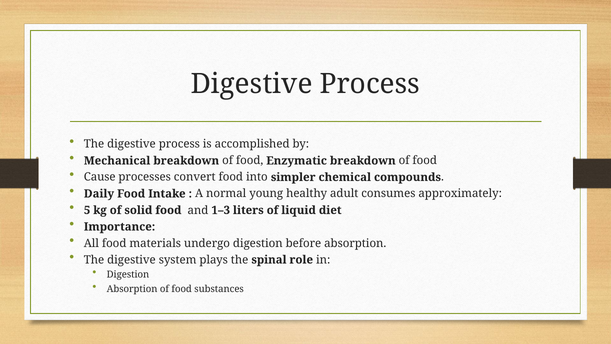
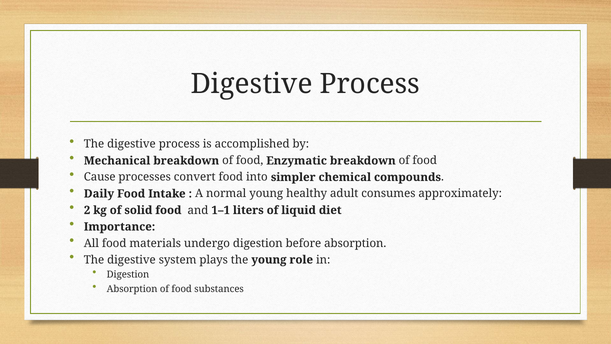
5: 5 -> 2 (87, 210)
1–3: 1–3 -> 1–1 (221, 210)
the spinal: spinal -> young (269, 259)
